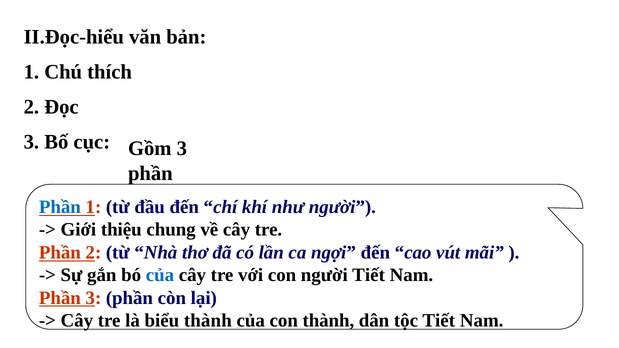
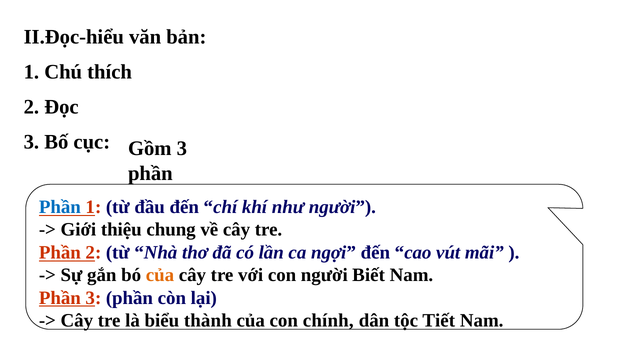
của colour: blue -> orange (160, 275)
người Tiết: Tiết -> Biết (369, 275)
con thành: thành -> chính (328, 321)
